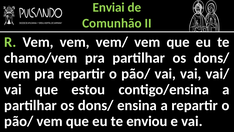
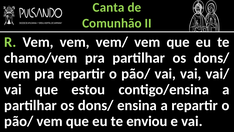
Enviai: Enviai -> Canta (109, 7)
